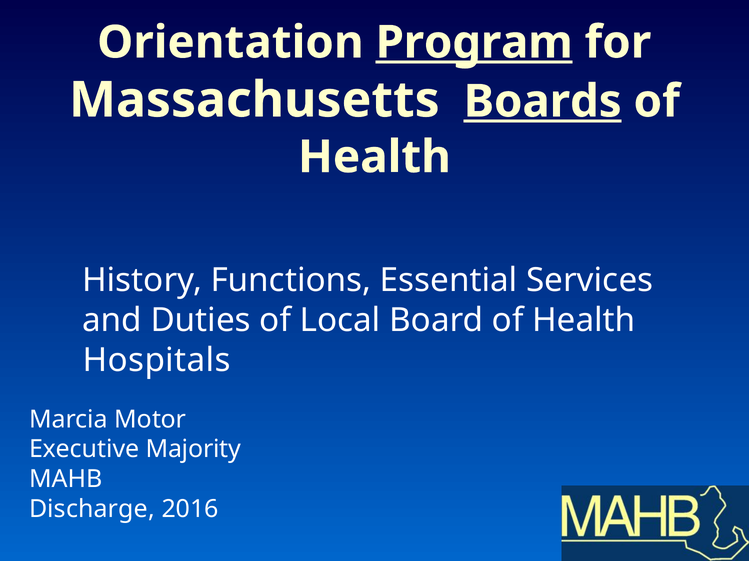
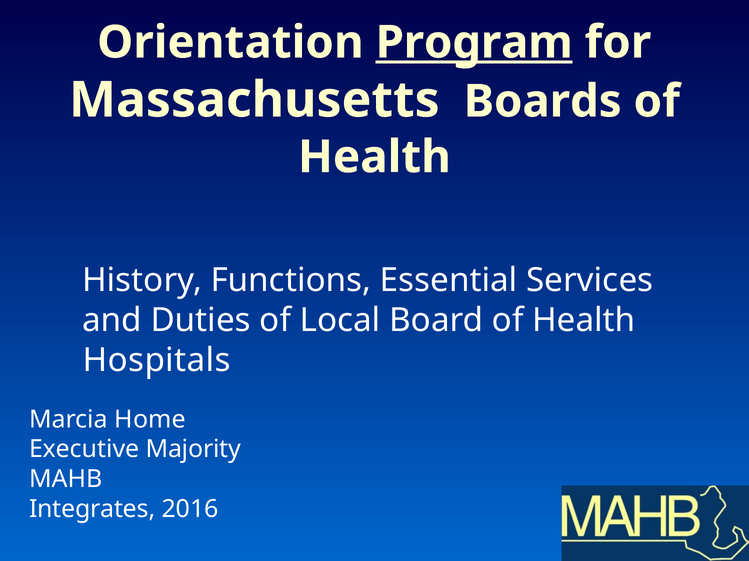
Boards underline: present -> none (543, 102)
Motor: Motor -> Home (150, 420)
Discharge: Discharge -> Integrates (92, 510)
